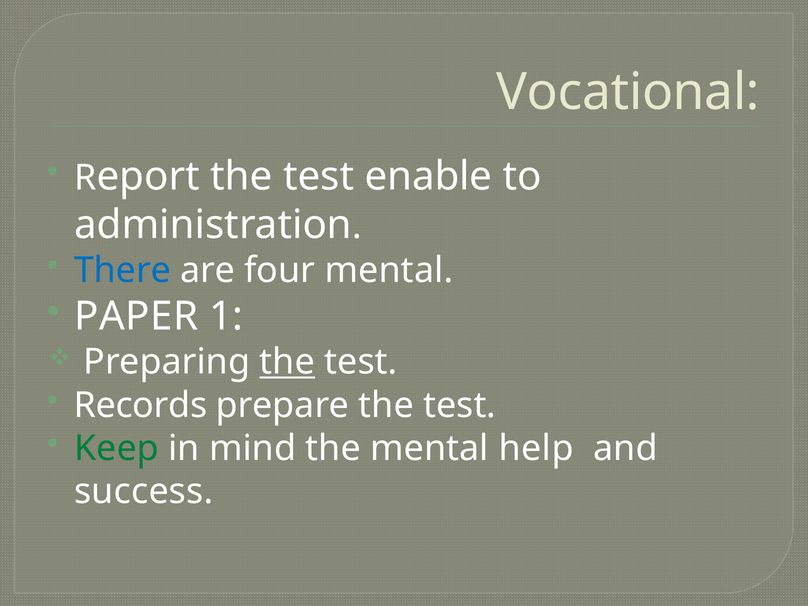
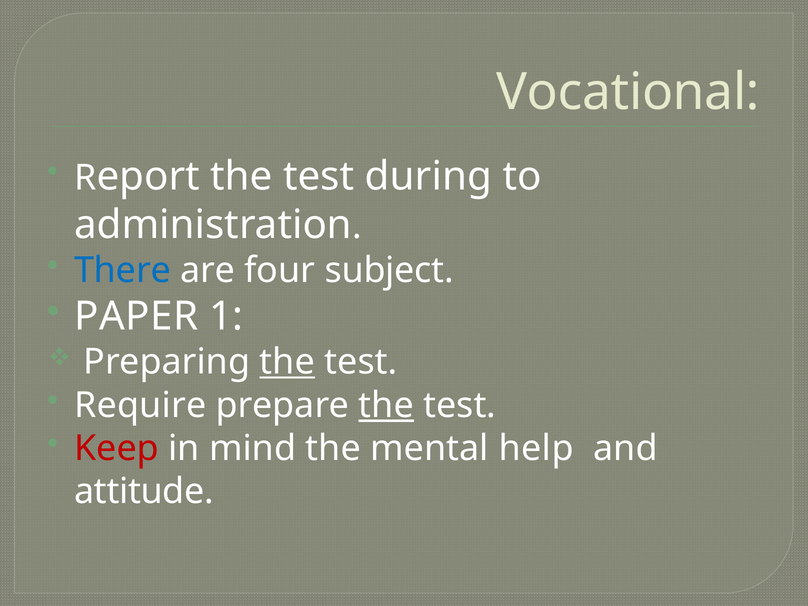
enable: enable -> during (428, 177)
four mental: mental -> subject (389, 271)
Records: Records -> Require (140, 405)
the underline: none -> present (386, 405)
Keep colour: green -> red (117, 448)
success: success -> attitude (144, 492)
